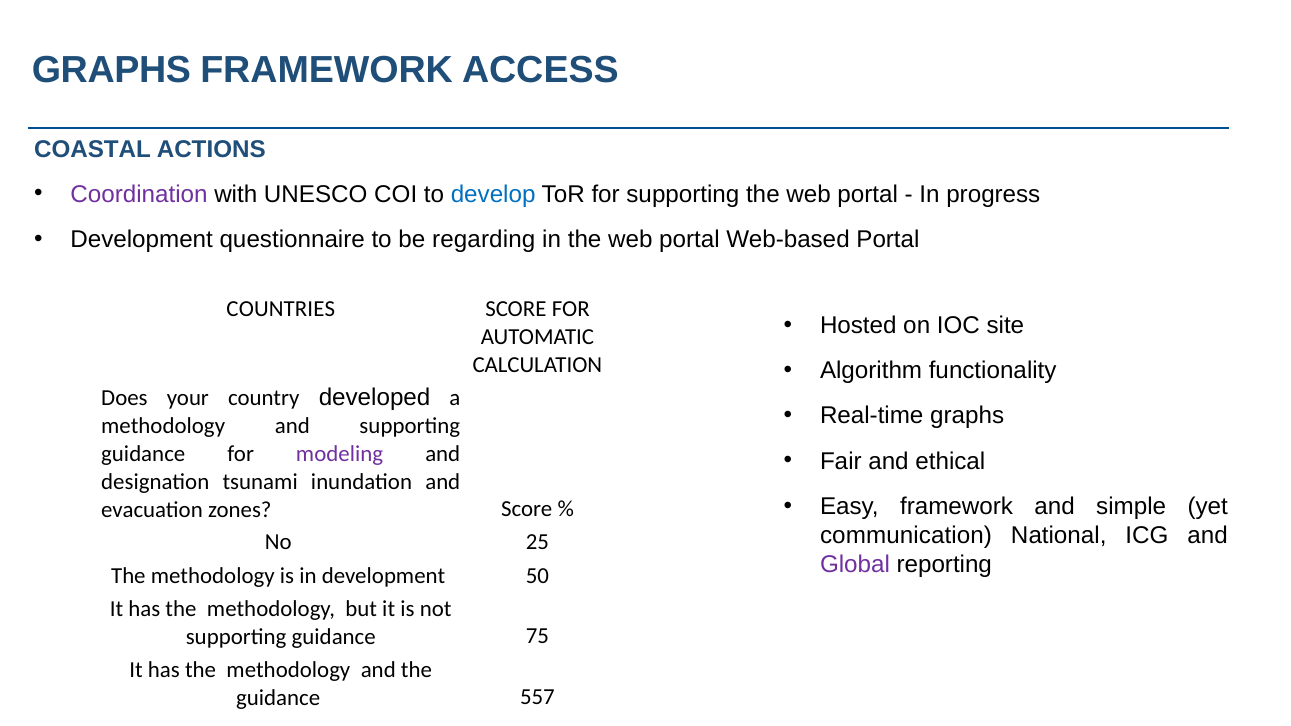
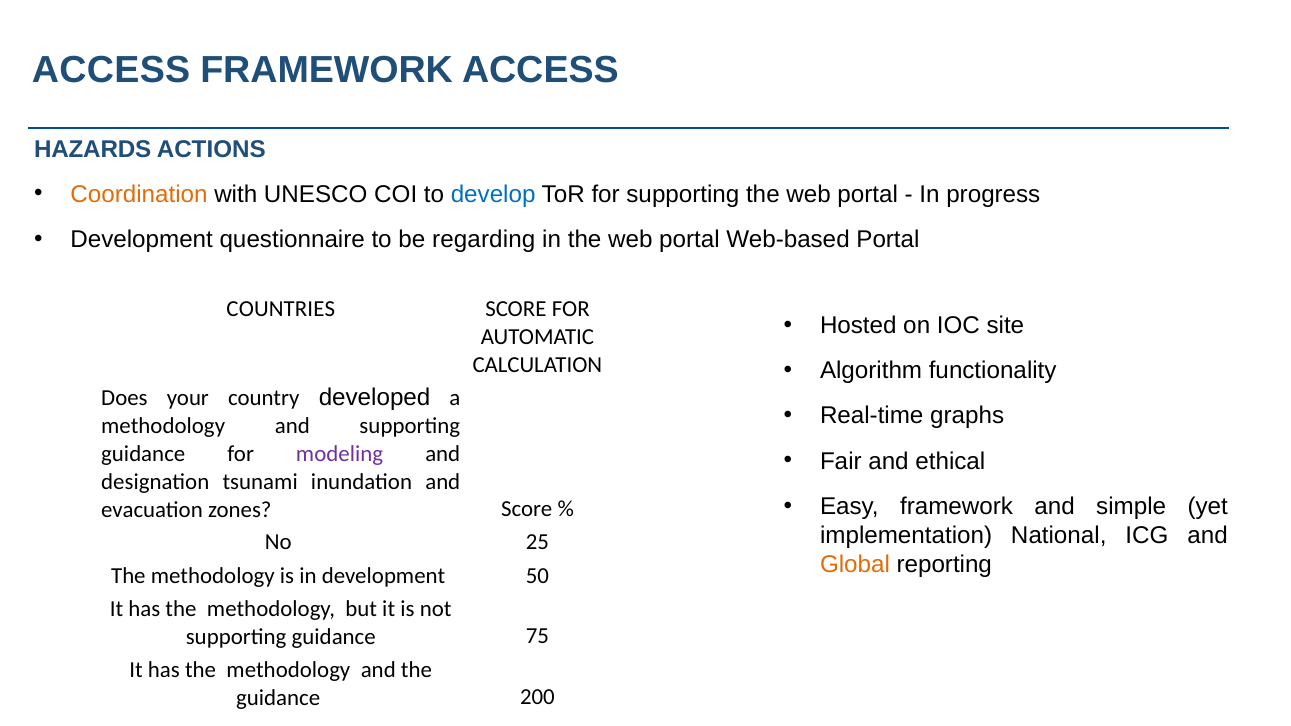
GRAPHS: GRAPHS -> ACCESS (111, 70)
COASTAL: COASTAL -> HAZARDS (93, 149)
Coordination colour: purple -> orange (139, 194)
communication: communication -> implementation (906, 536)
Global colour: purple -> orange (855, 565)
557: 557 -> 200 (537, 697)
